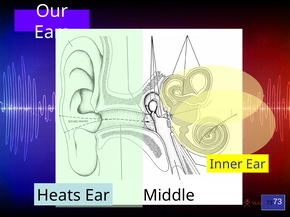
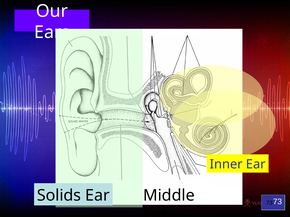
Heats: Heats -> Solids (59, 196)
